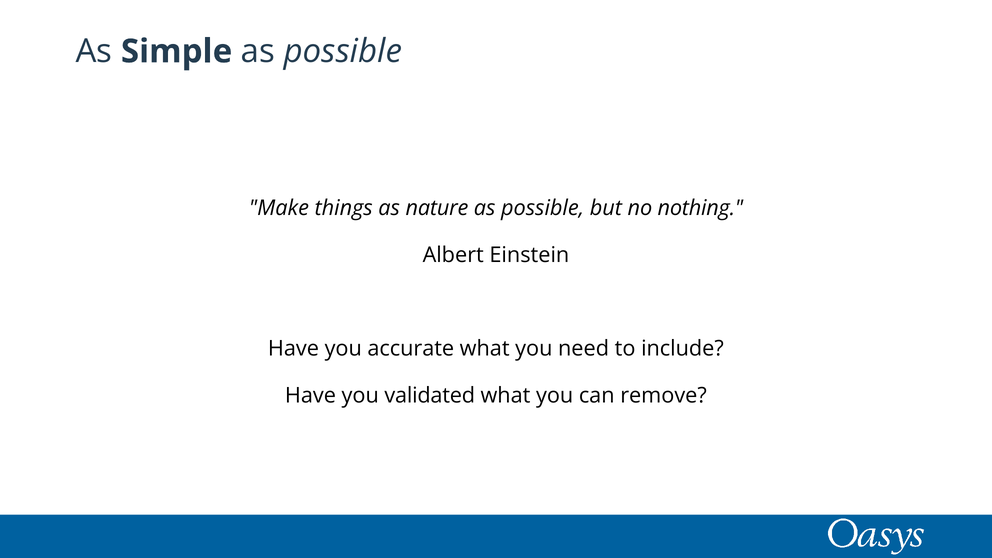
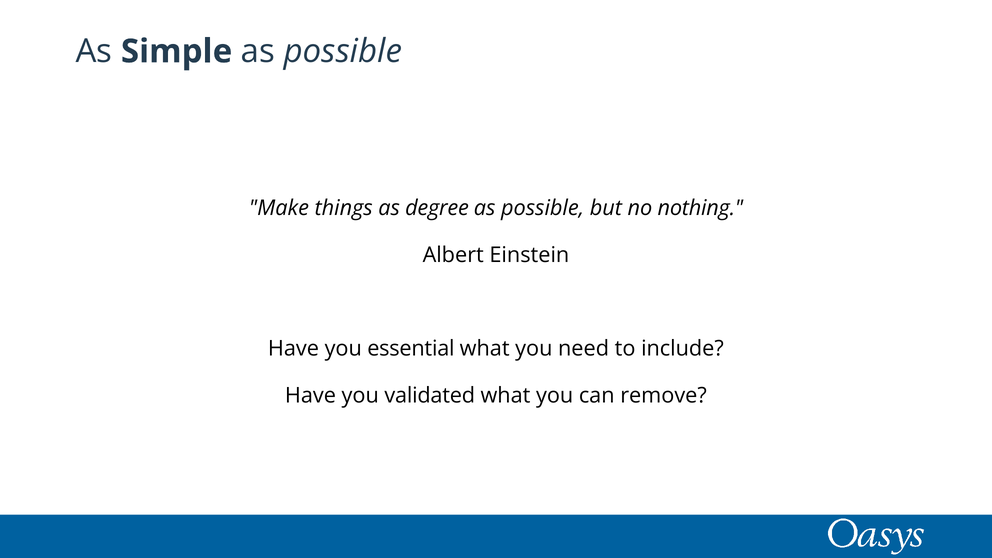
nature: nature -> degree (437, 208)
accurate: accurate -> essential (411, 349)
